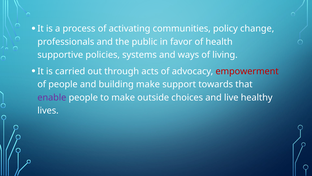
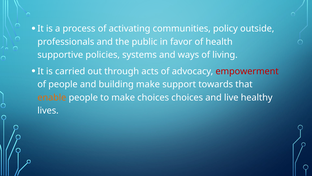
change: change -> outside (257, 29)
enable colour: purple -> orange (52, 97)
make outside: outside -> choices (153, 97)
